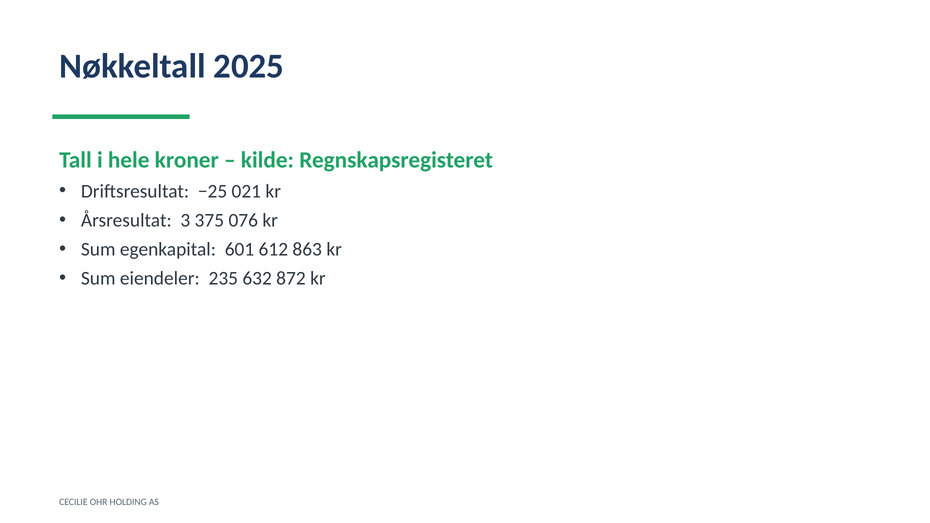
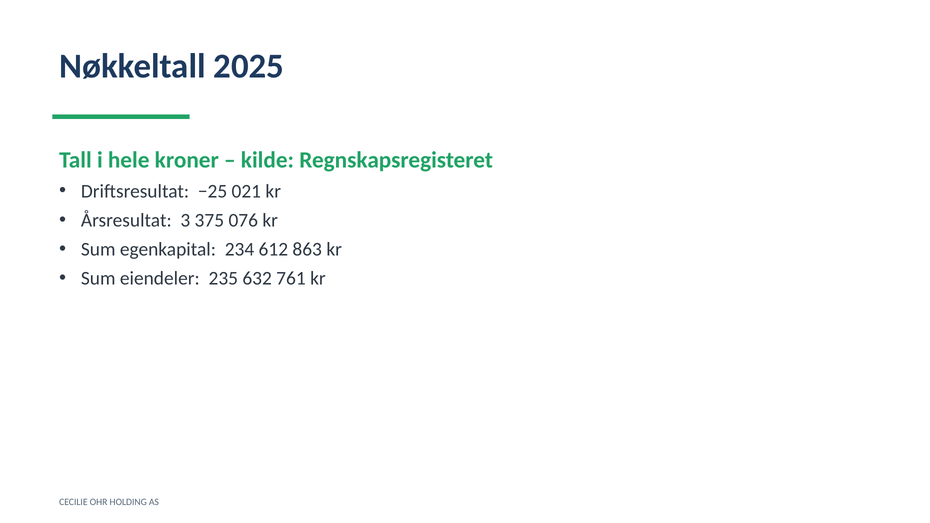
601: 601 -> 234 (239, 249)
872: 872 -> 761 (291, 278)
